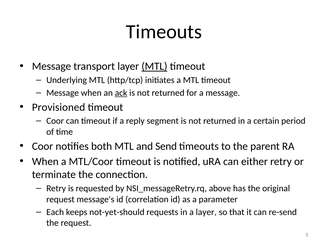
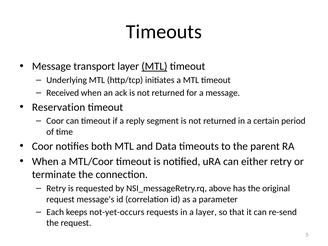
Message: Message -> Received (63, 93)
ack underline: present -> none (121, 93)
Provisioned: Provisioned -> Reservation (59, 107)
Send: Send -> Data (166, 146)
not-yet-should: not-yet-should -> not-yet-occurs (117, 212)
